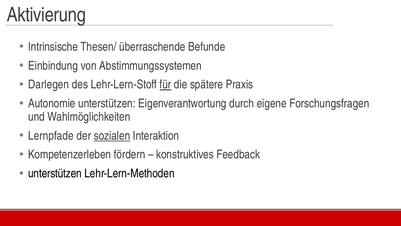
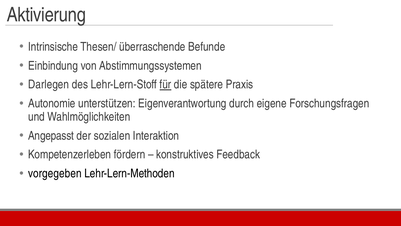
Lernpfade: Lernpfade -> Angepasst (51, 135)
sozialen underline: present -> none (112, 135)
unterstützen: unterstützen -> vorgegeben (55, 173)
